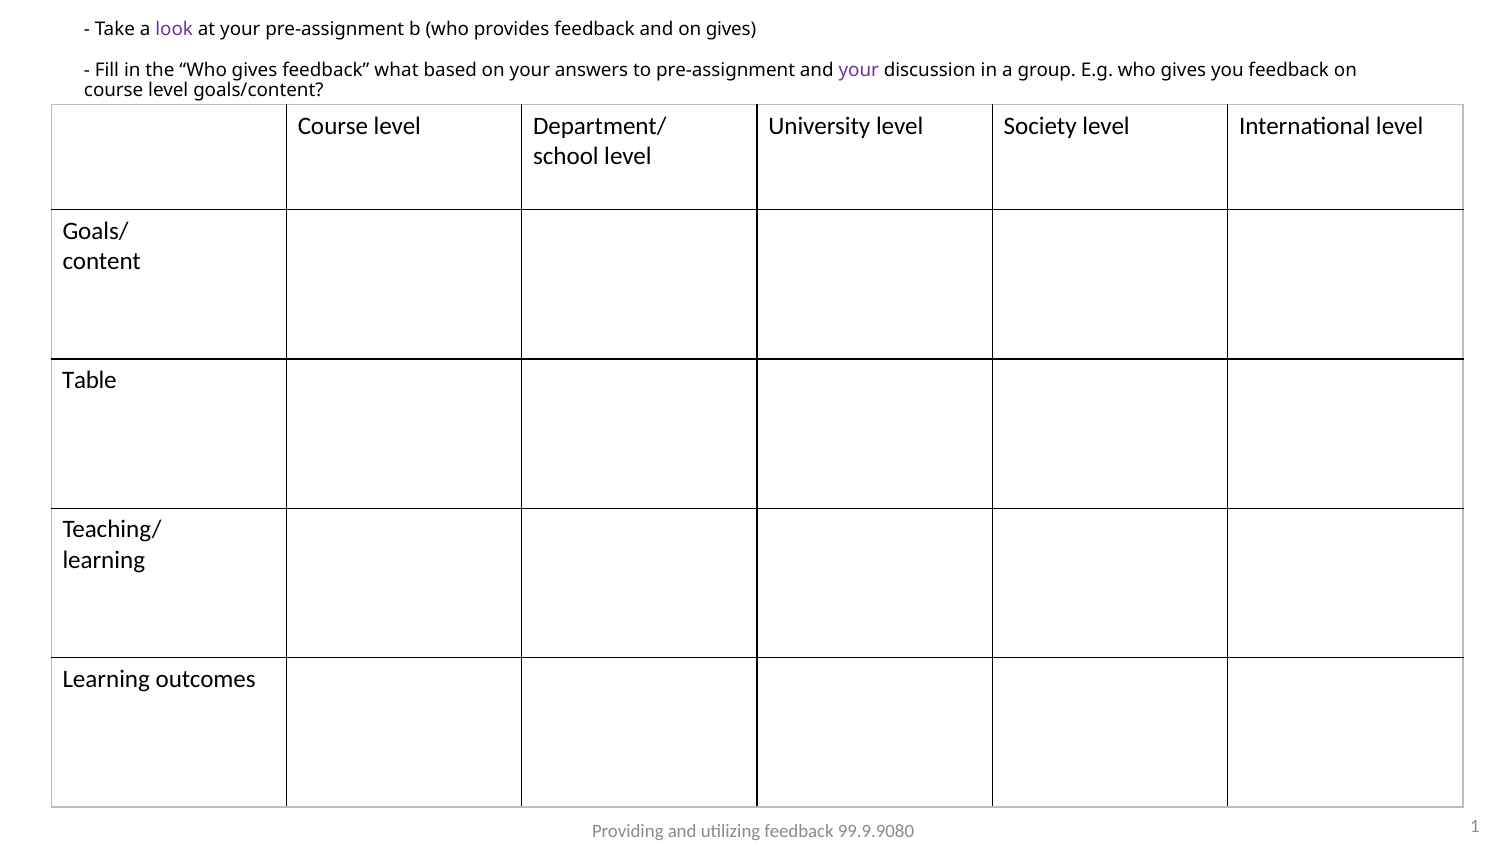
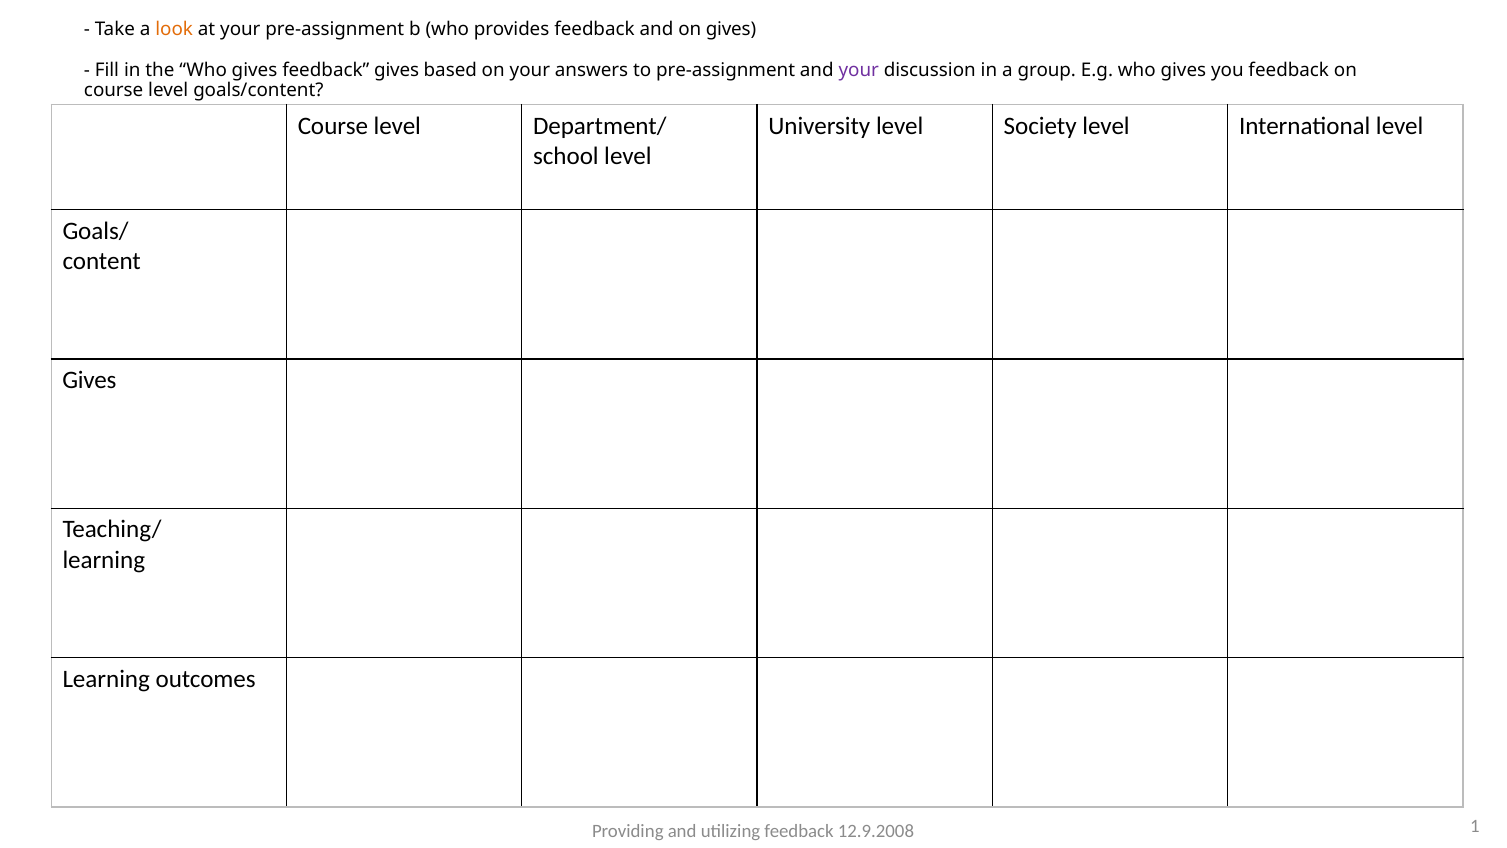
look colour: purple -> orange (174, 29)
feedback what: what -> gives (397, 70)
Table: Table -> Gives (89, 380)
99.9.9080: 99.9.9080 -> 12.9.2008 (876, 831)
